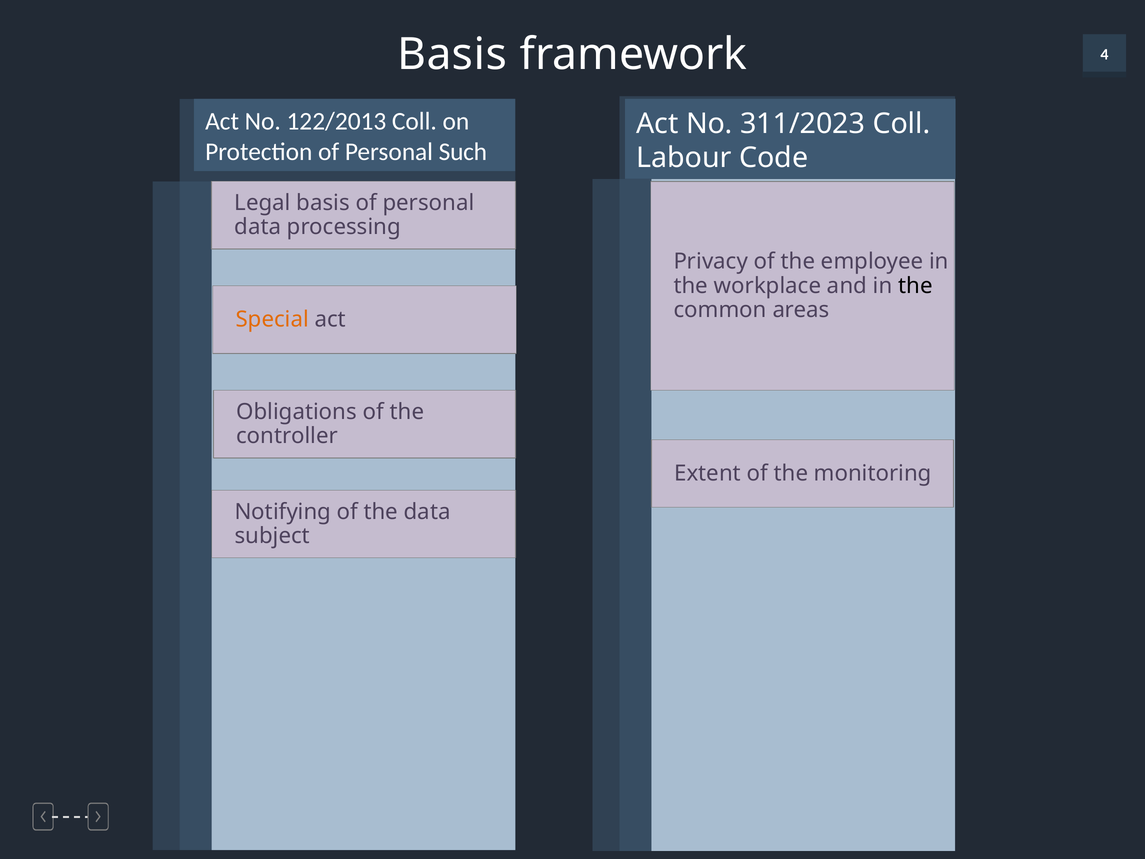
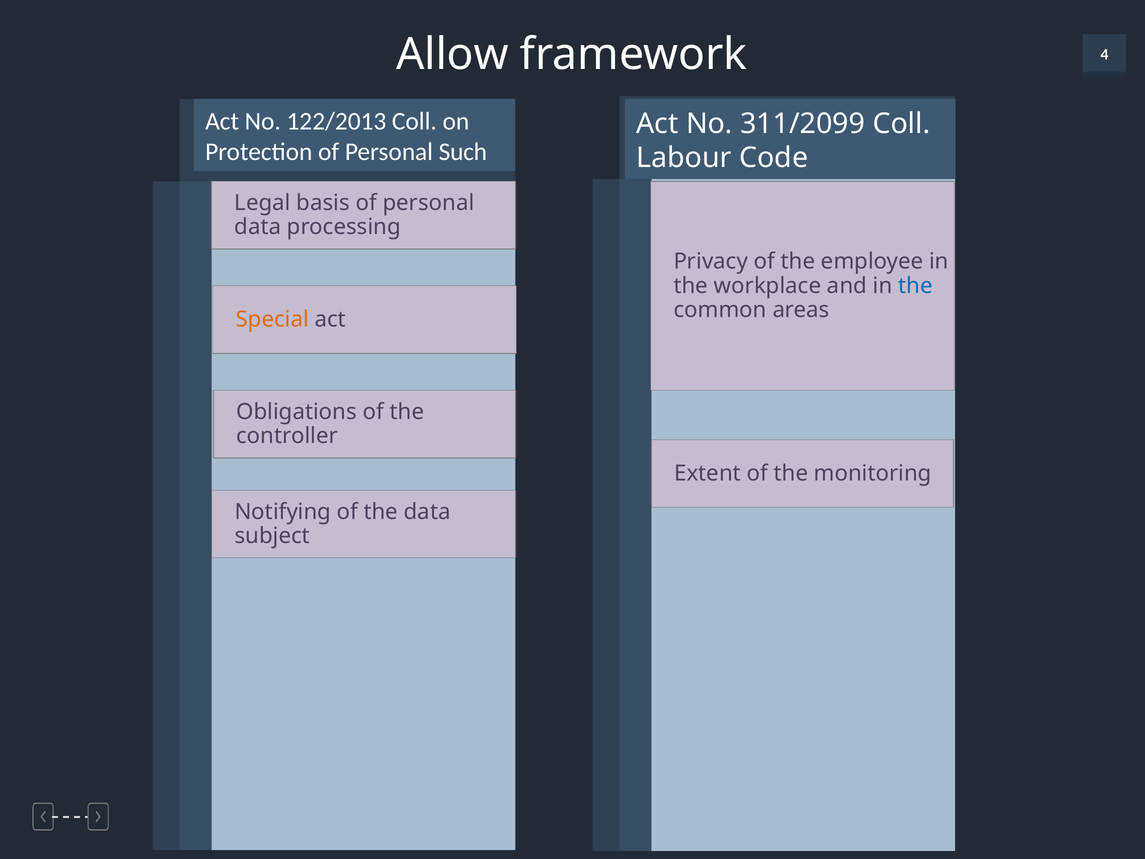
Basis: Basis -> Allow (452, 54)
311/2023: 311/2023 -> 311/2099 (803, 124)
the colour: black -> blue (915, 286)
